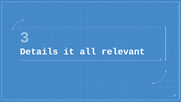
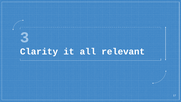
Details: Details -> Clarity (39, 51)
